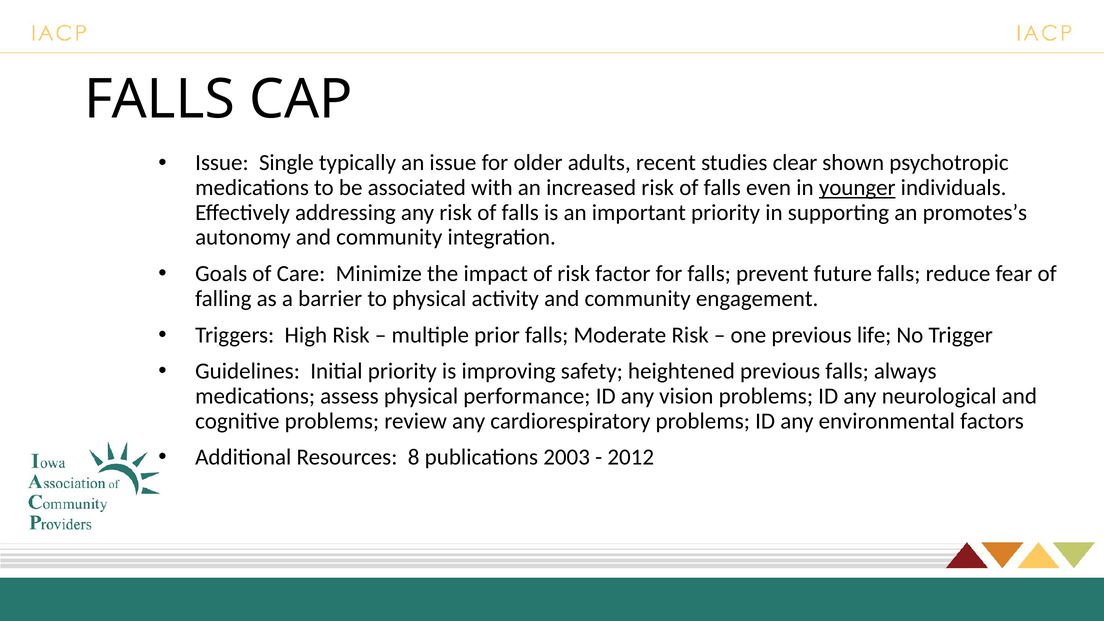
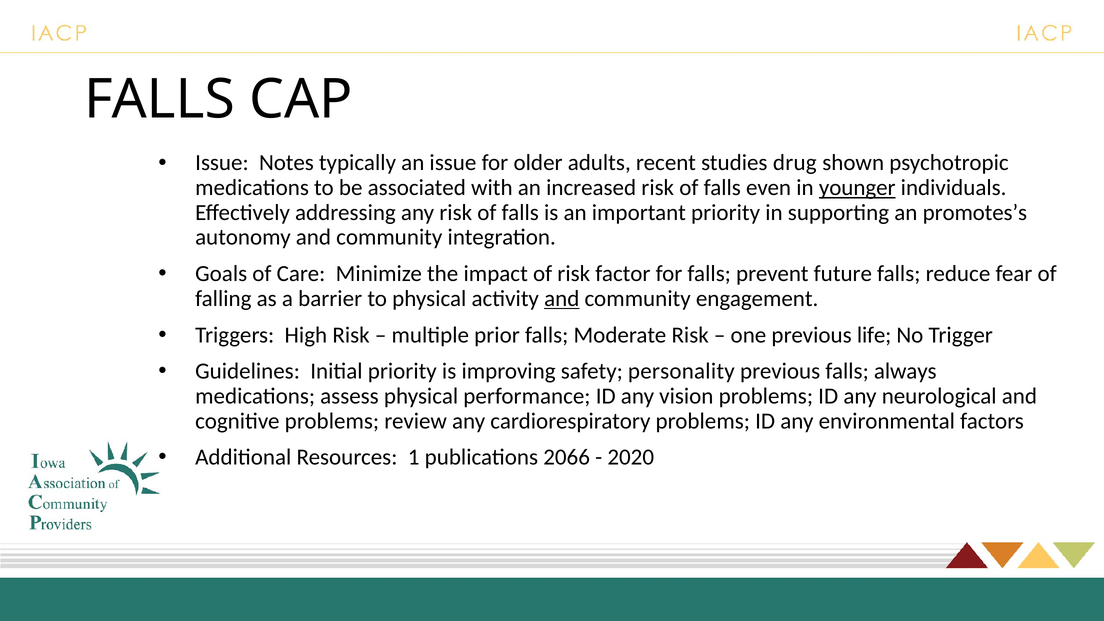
Single: Single -> Notes (286, 163)
clear: clear -> drug (795, 163)
and underline: none -> present (562, 299)
heightened: heightened -> personality (681, 371)
8: 8 -> 1 (414, 457)
2003: 2003 -> 2066 (567, 457)
2012: 2012 -> 2020 (631, 457)
